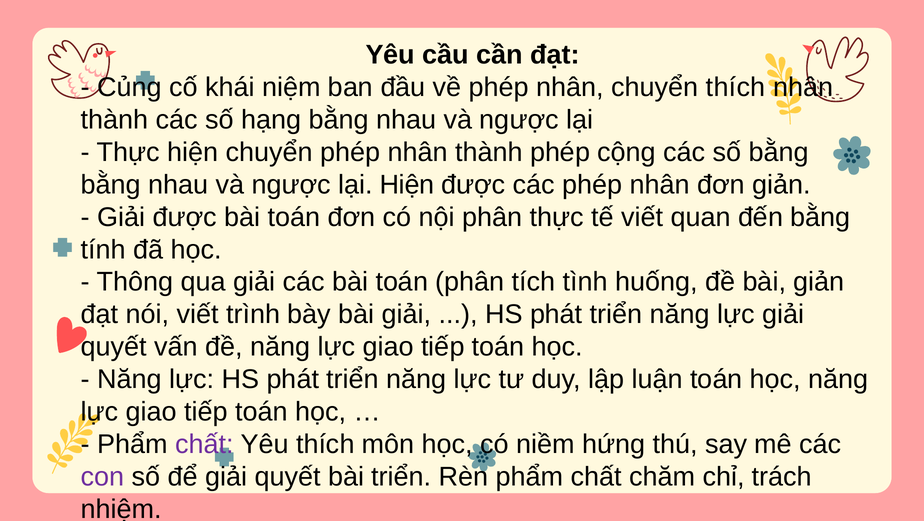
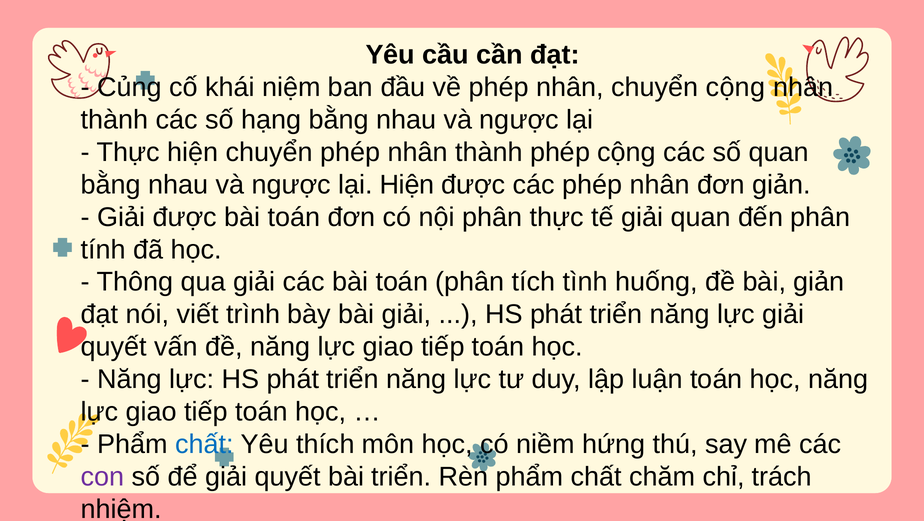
chuyển thích: thích -> cộng (736, 87)
số bằng: bằng -> quan (779, 152)
tế viết: viết -> giải (642, 217)
đến bằng: bằng -> phân (820, 217)
chất colour: purple -> blue (204, 444)
